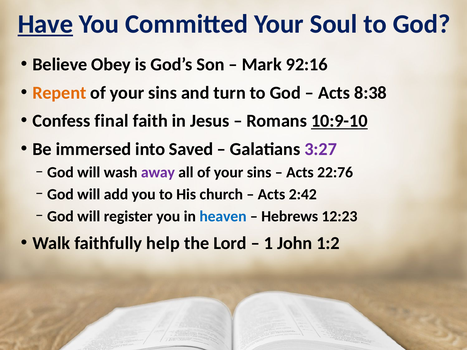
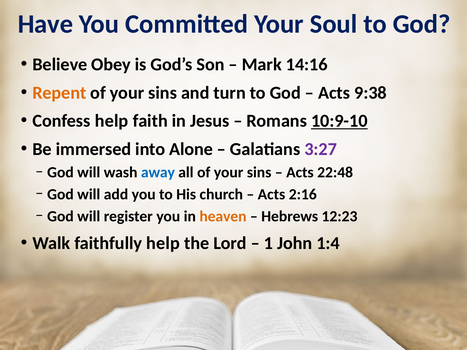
Have underline: present -> none (45, 24)
92:16: 92:16 -> 14:16 (307, 65)
8:38: 8:38 -> 9:38 (370, 93)
Confess final: final -> help (112, 121)
Saved: Saved -> Alone (191, 149)
away colour: purple -> blue (158, 173)
22:76: 22:76 -> 22:48 (335, 173)
2:42: 2:42 -> 2:16 (303, 194)
heaven colour: blue -> orange (223, 216)
1:2: 1:2 -> 1:4 (328, 243)
